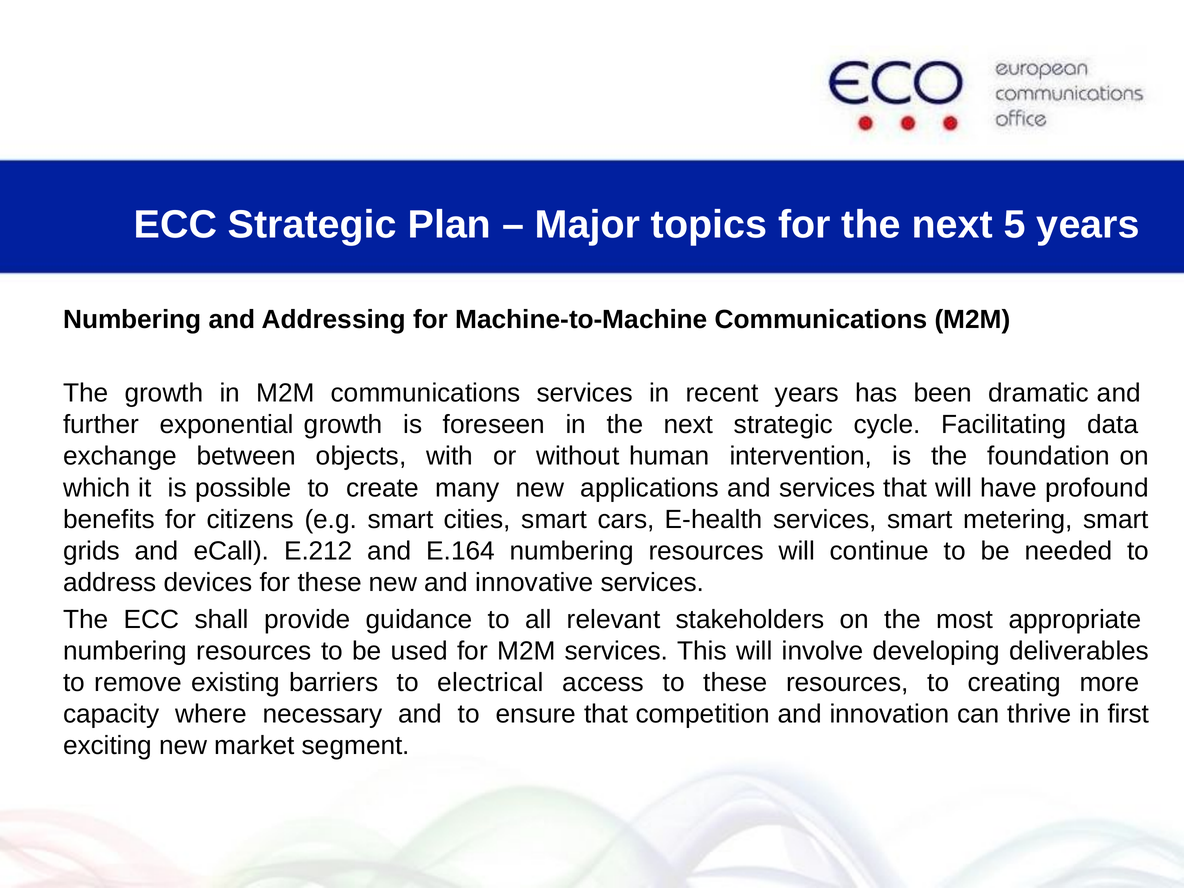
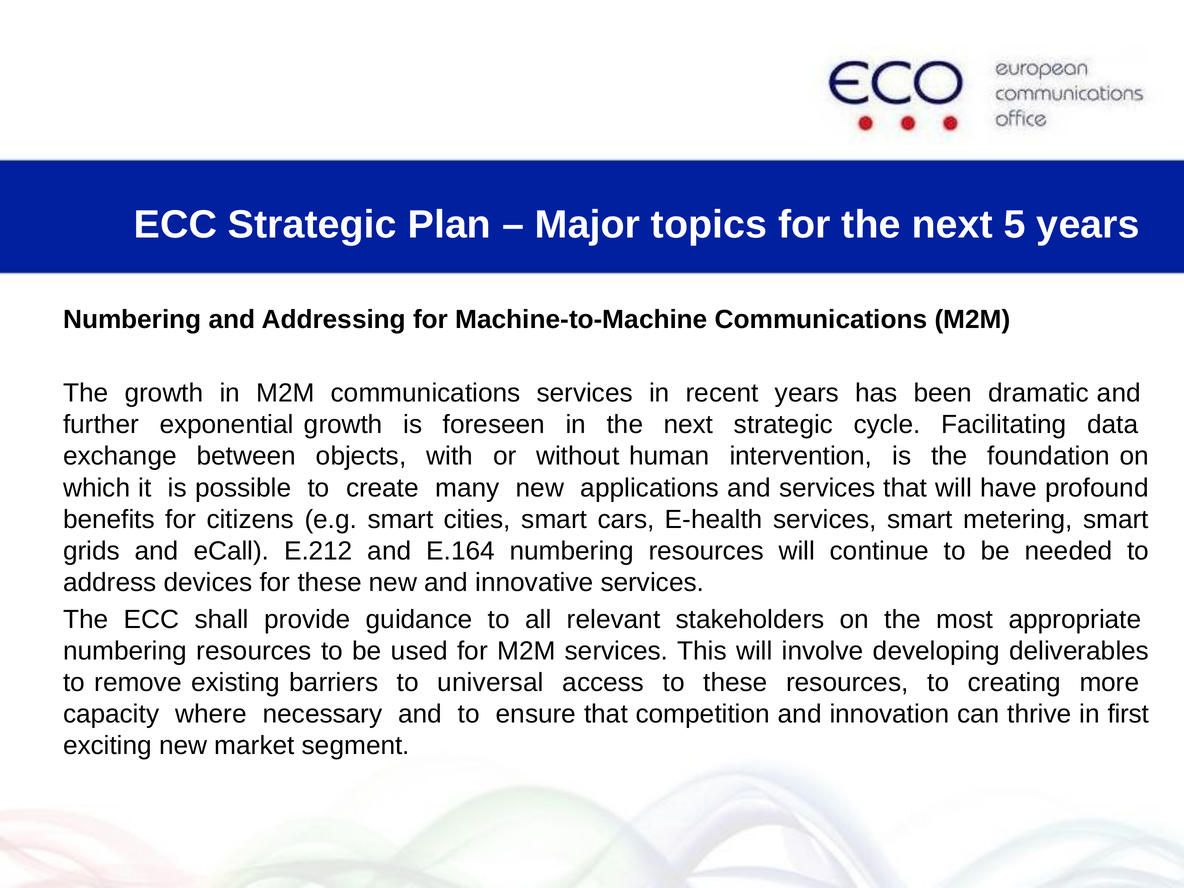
electrical: electrical -> universal (490, 682)
